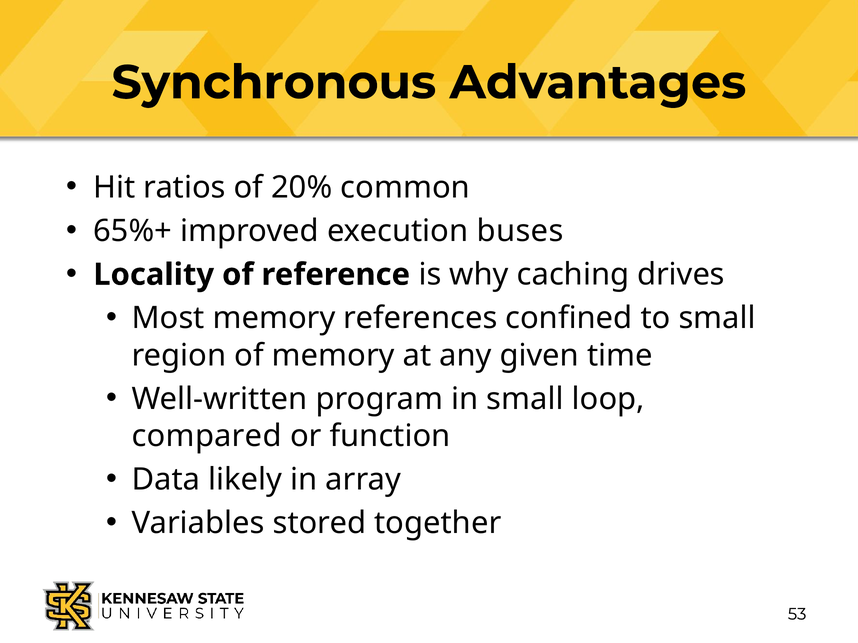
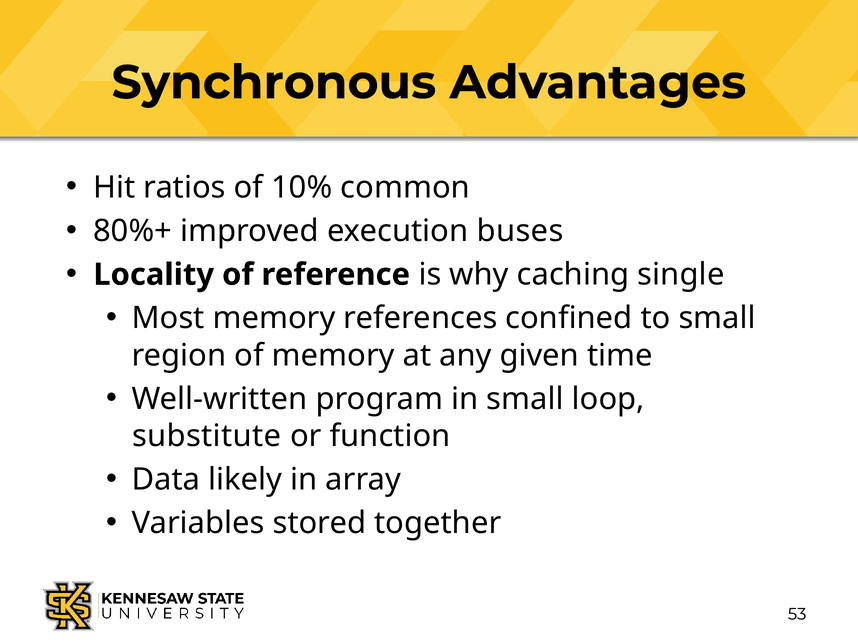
20%: 20% -> 10% (302, 188)
65%+: 65%+ -> 80%+ (133, 231)
drives: drives -> single (681, 275)
compared: compared -> substitute (207, 436)
